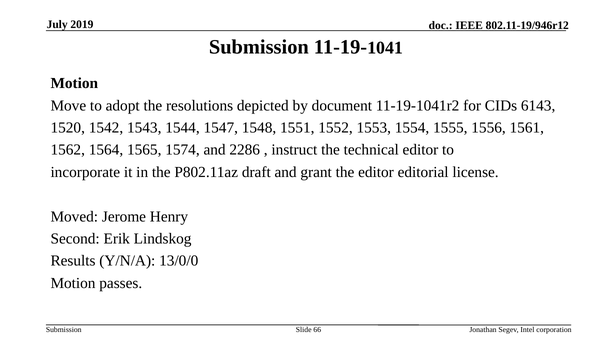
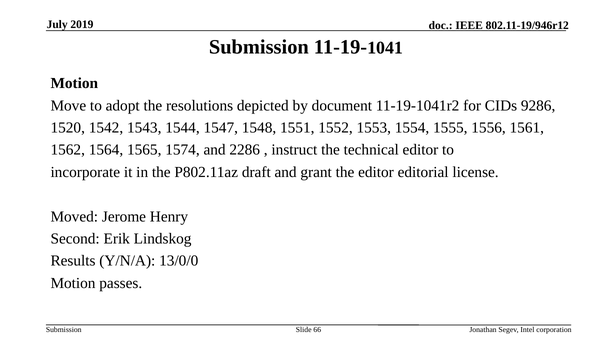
6143: 6143 -> 9286 (538, 106)
